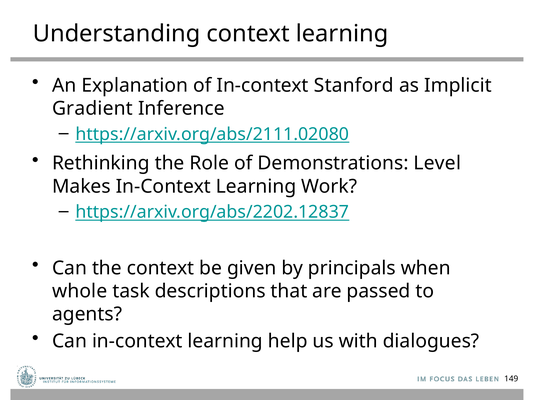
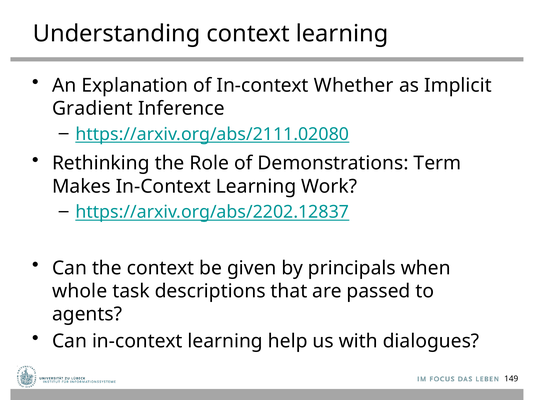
Stanford: Stanford -> Whether (354, 85)
Level: Level -> Term (437, 163)
